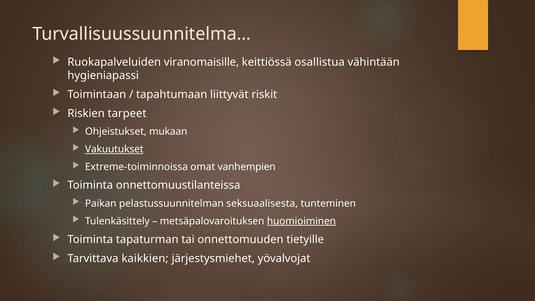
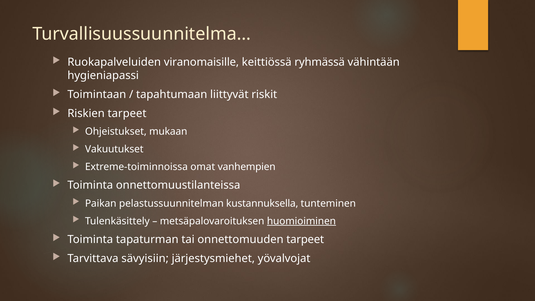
osallistua: osallistua -> ryhmässä (320, 62)
Vakuutukset underline: present -> none (114, 149)
seksuaalisesta: seksuaalisesta -> kustannuksella (262, 203)
onnettomuuden tietyille: tietyille -> tarpeet (305, 239)
kaikkien: kaikkien -> sävyisiin (145, 258)
